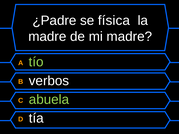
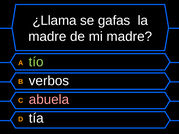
¿Padre: ¿Padre -> ¿Llama (54, 20)
física: física -> gafas (114, 20)
abuela colour: light green -> pink (49, 100)
